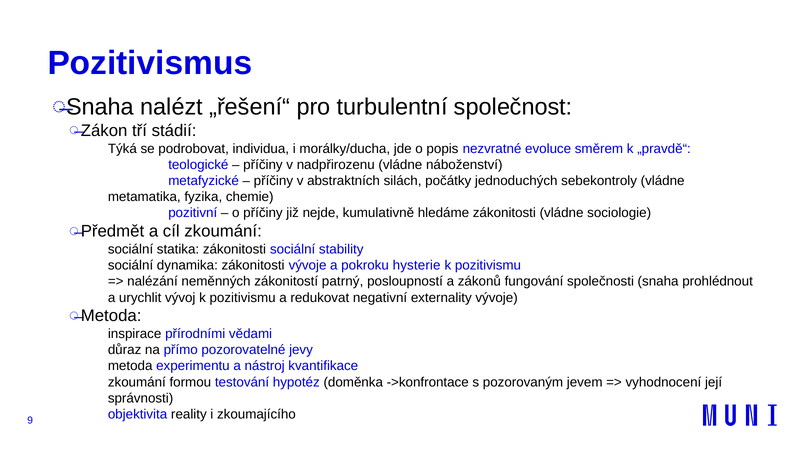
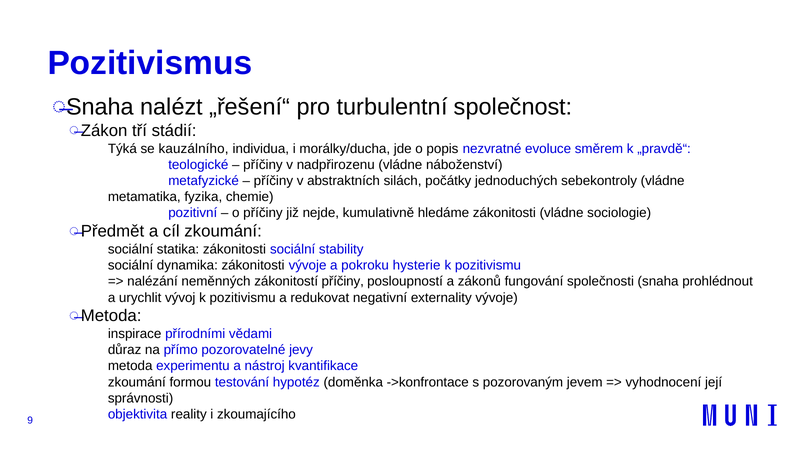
podrobovat: podrobovat -> kauzálního (194, 149)
zákonitostí patrný: patrný -> příčiny (343, 281)
